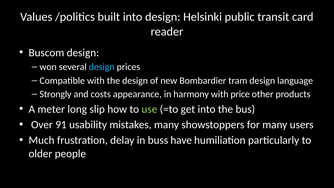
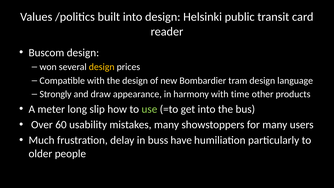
design colour: light blue -> yellow (102, 67)
costs: costs -> draw (101, 94)
price: price -> time (240, 94)
91: 91 -> 60 (61, 125)
